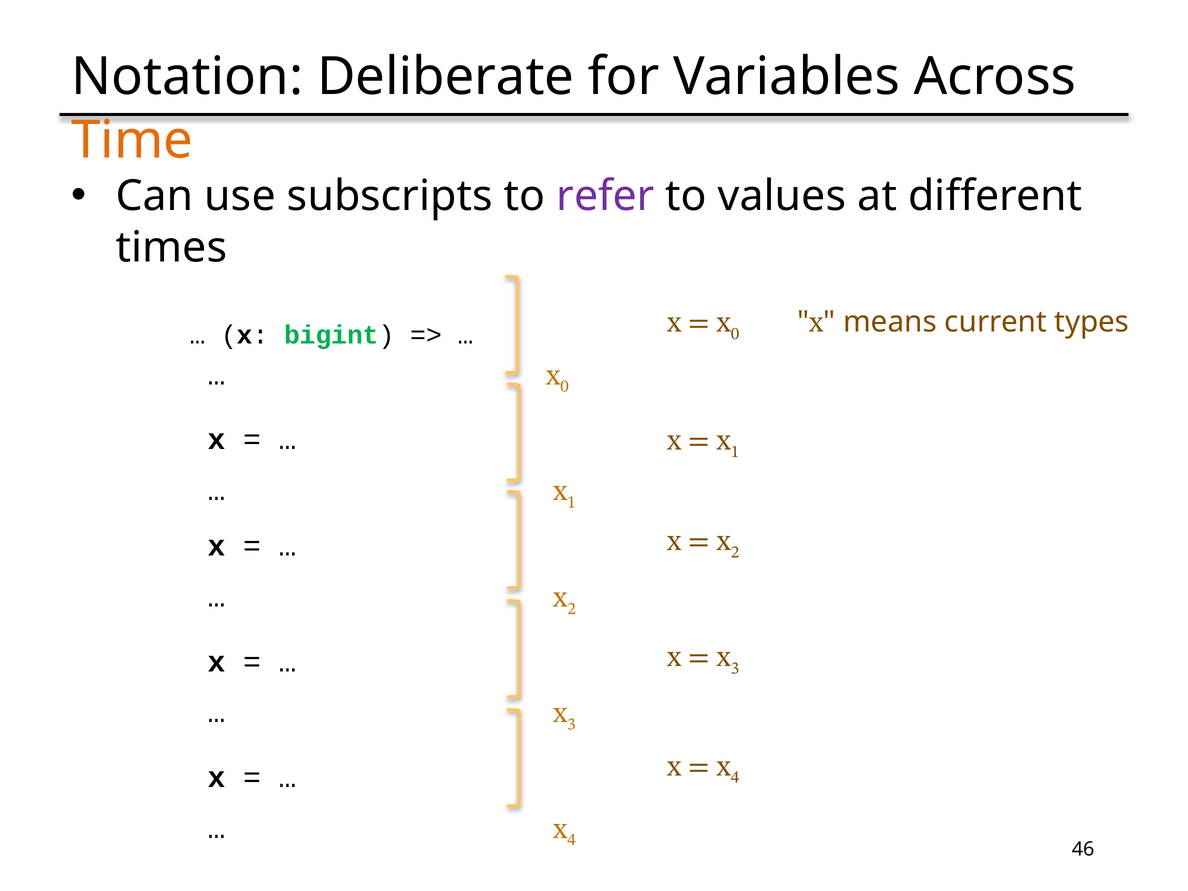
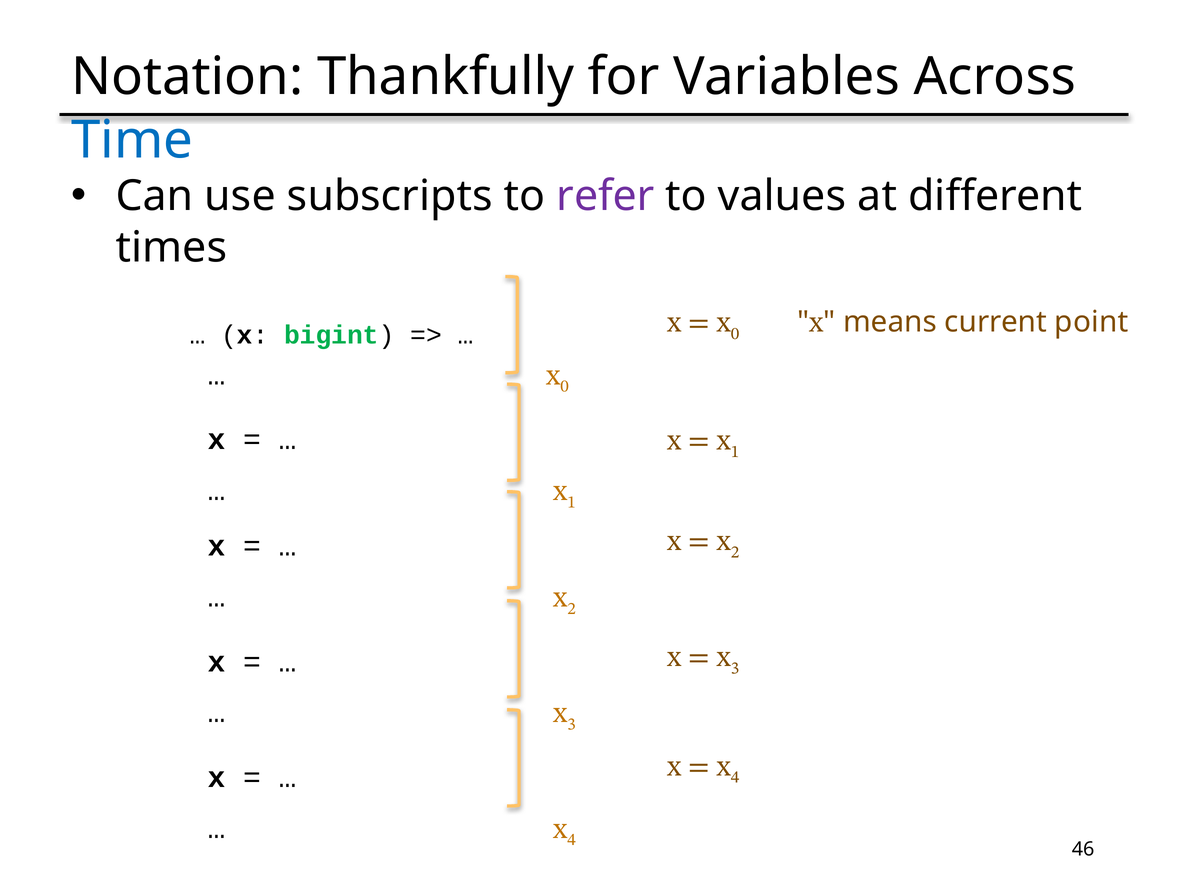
Deliberate: Deliberate -> Thankfully (446, 77)
Time colour: orange -> blue (132, 140)
types: types -> point (1092, 322)
